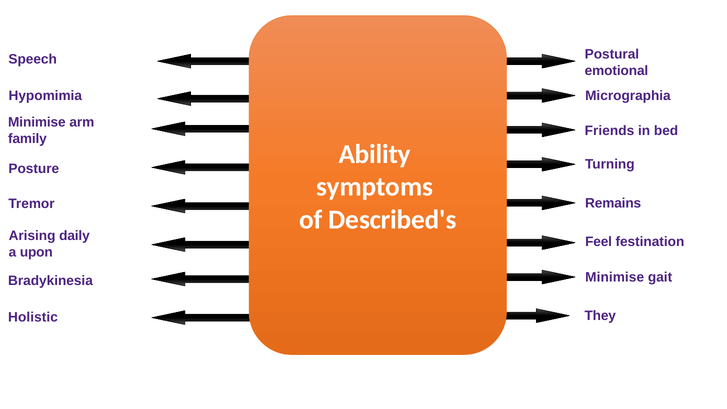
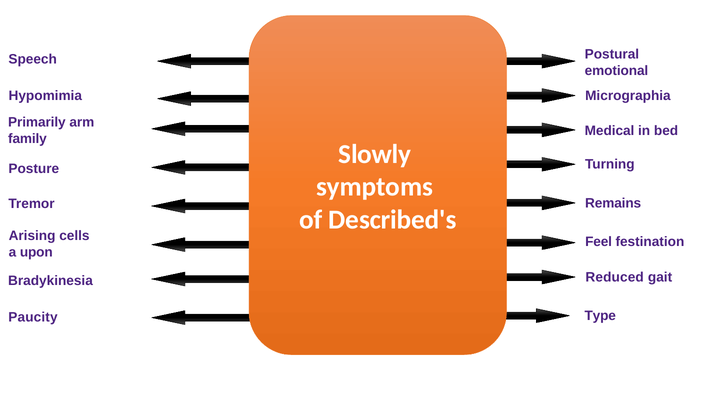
Minimise: Minimise -> Primarily (37, 122)
Friends: Friends -> Medical (610, 131)
Ability: Ability -> Slowly (375, 154)
daily: daily -> cells (74, 236)
Minimise: Minimise -> Reduced (615, 277)
They: They -> Type (600, 315)
Holistic: Holistic -> Paucity (33, 317)
